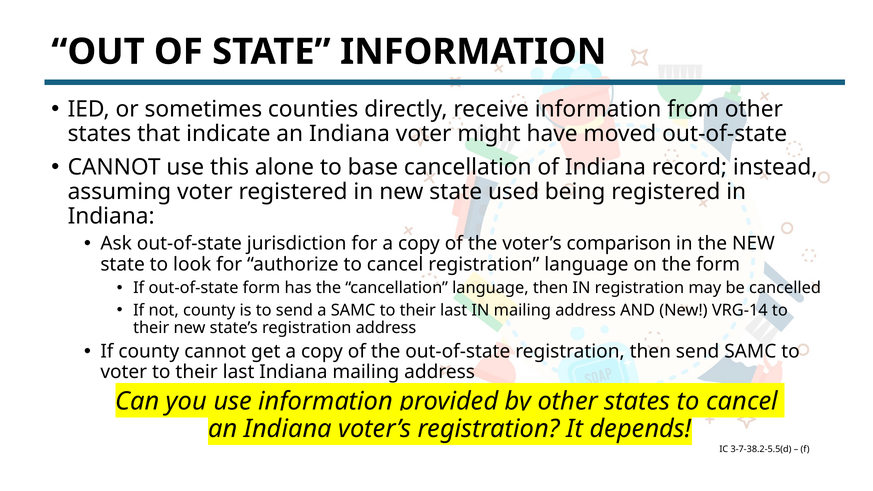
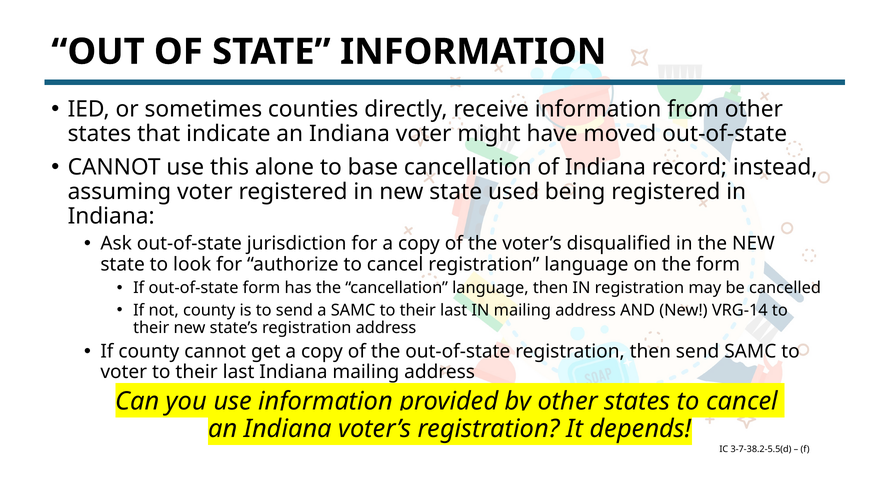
comparison: comparison -> disqualified (619, 244)
